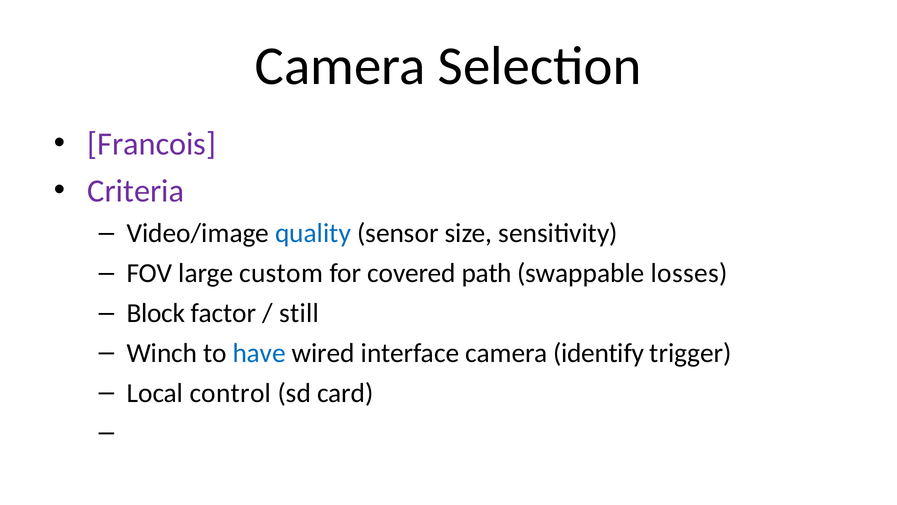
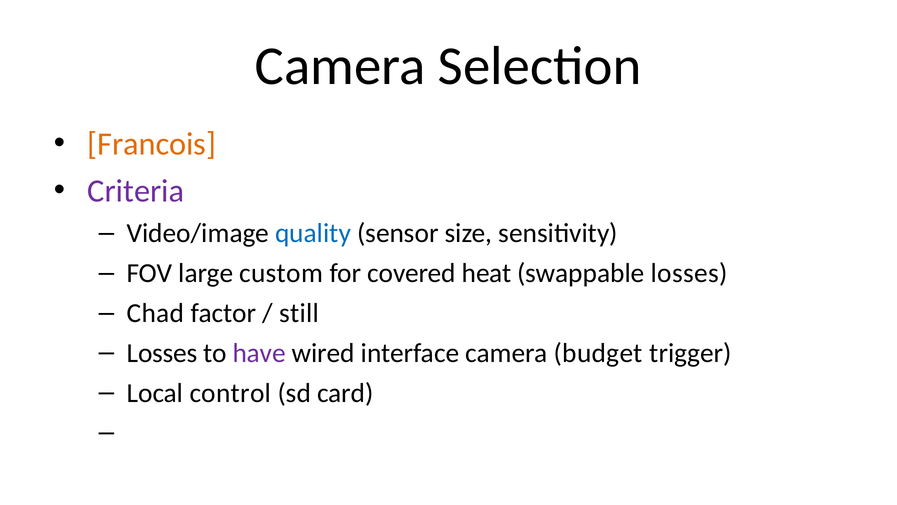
Francois colour: purple -> orange (152, 144)
path: path -> heat (487, 273)
Block: Block -> Chad (156, 313)
Winch: Winch -> Losses (162, 353)
have colour: blue -> purple (259, 353)
identify: identify -> budget (598, 353)
